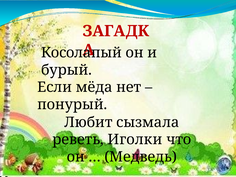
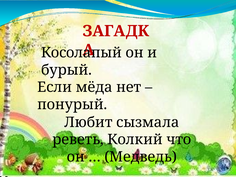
Иголки: Иголки -> Колкий (135, 140)
